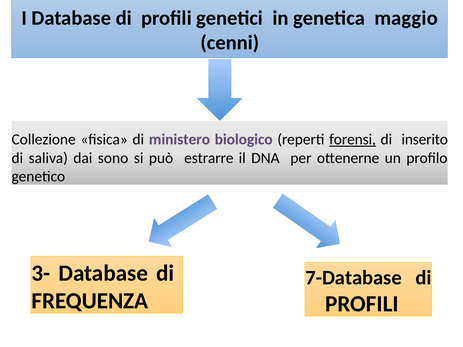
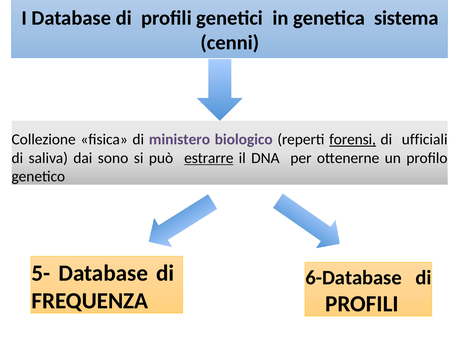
maggio: maggio -> sistema (406, 18)
inserito: inserito -> ufficiali (425, 140)
estrarre underline: none -> present (209, 158)
3-: 3- -> 5- (41, 273)
7-Database: 7-Database -> 6-Database (354, 278)
